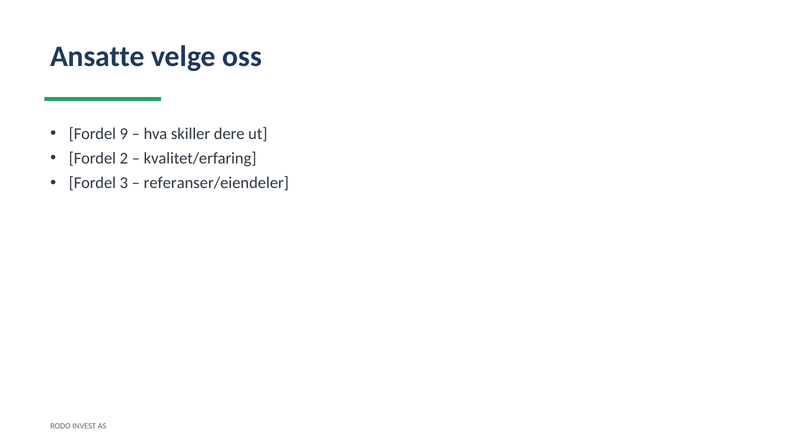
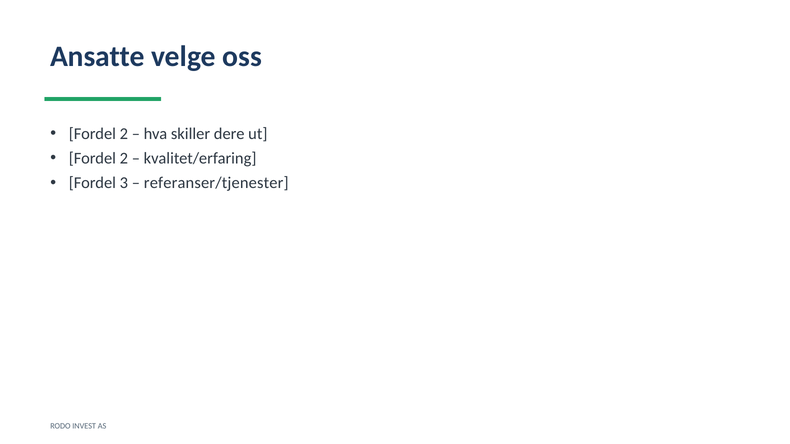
9: 9 -> 2 (124, 134)
referanser/eiendeler: referanser/eiendeler -> referanser/tjenester (216, 183)
